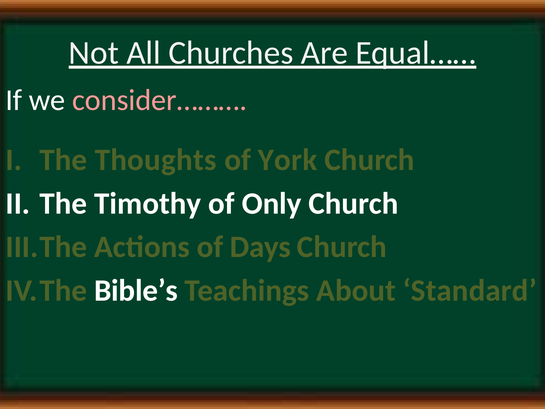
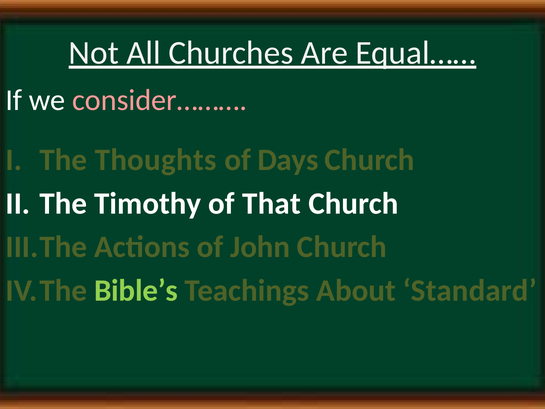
York: York -> Days (288, 160)
Only: Only -> That (272, 203)
Days: Days -> John (260, 247)
Bible’s colour: white -> light green (136, 290)
